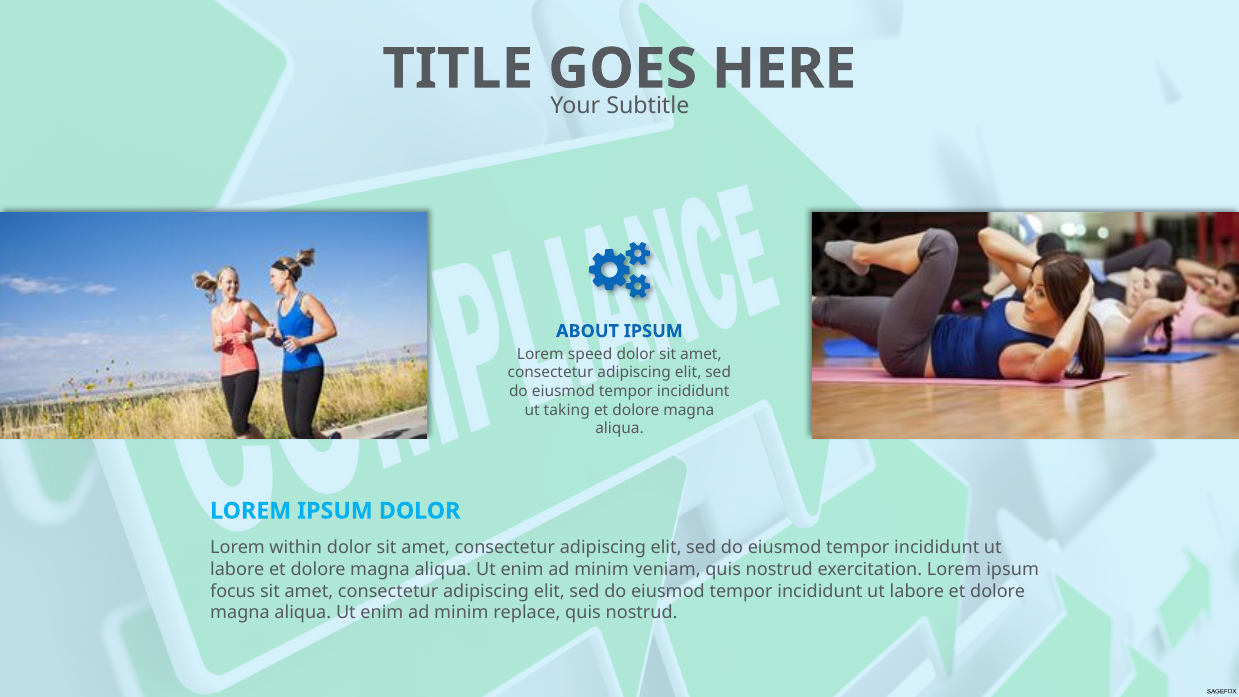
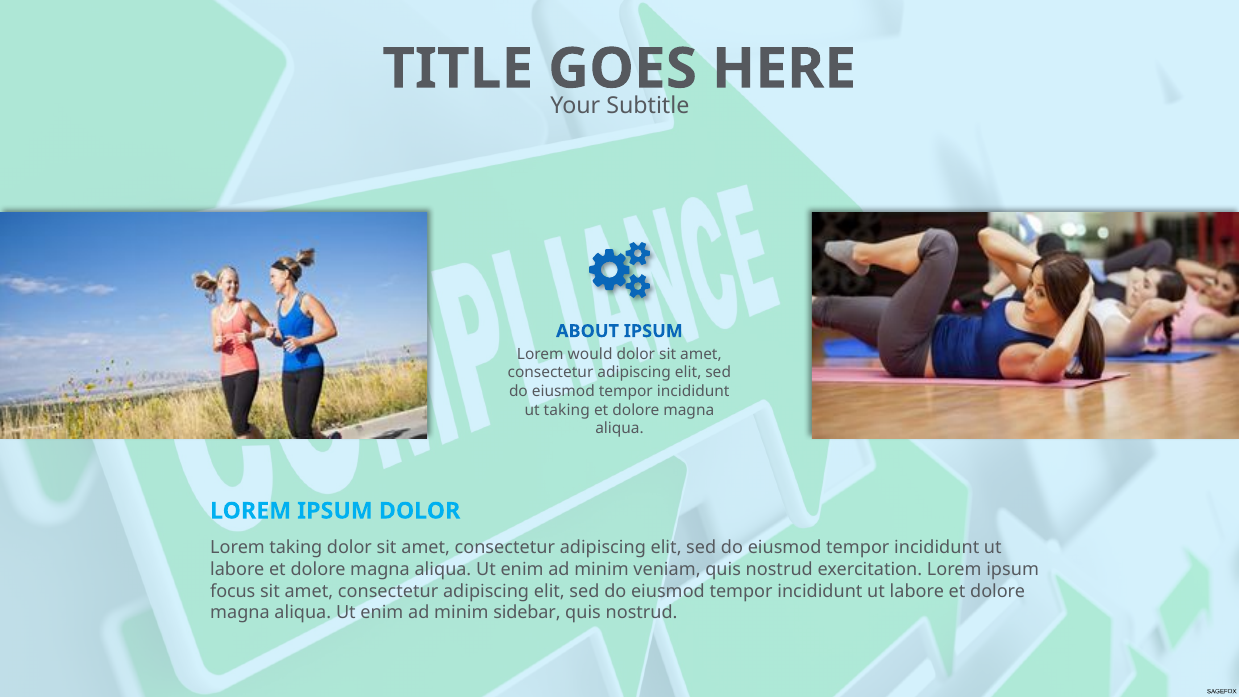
speed: speed -> would (590, 354)
Lorem within: within -> taking (296, 548)
replace: replace -> sidebar (527, 613)
